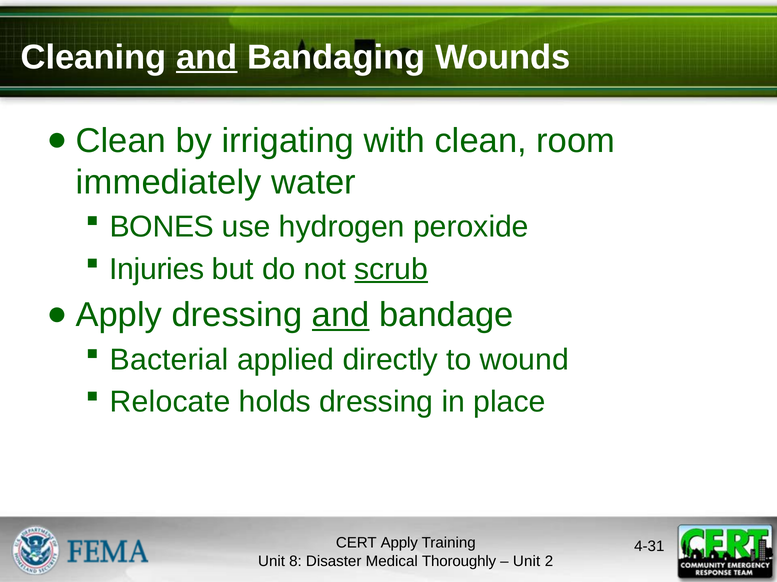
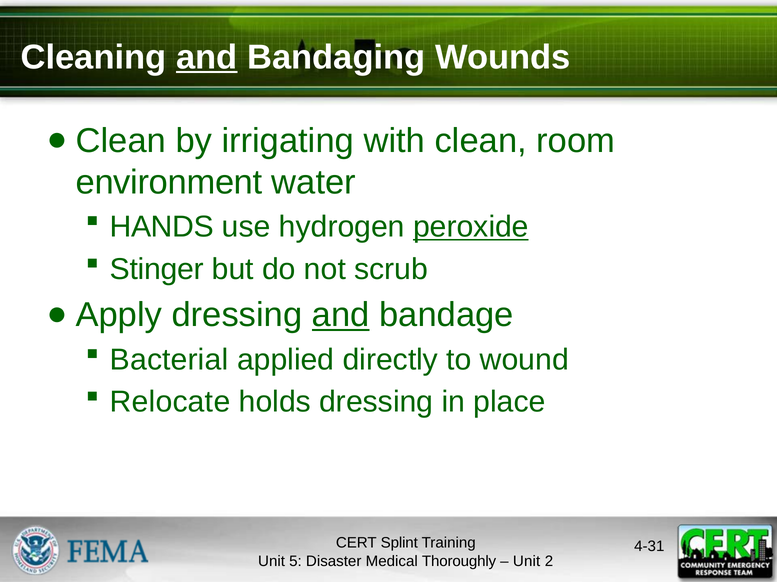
immediately: immediately -> environment (169, 182)
BONES: BONES -> HANDS (162, 227)
peroxide underline: none -> present (471, 227)
Injuries: Injuries -> Stinger (157, 269)
scrub underline: present -> none (391, 269)
Apply: Apply -> Splint (399, 544)
8: 8 -> 5 (295, 562)
